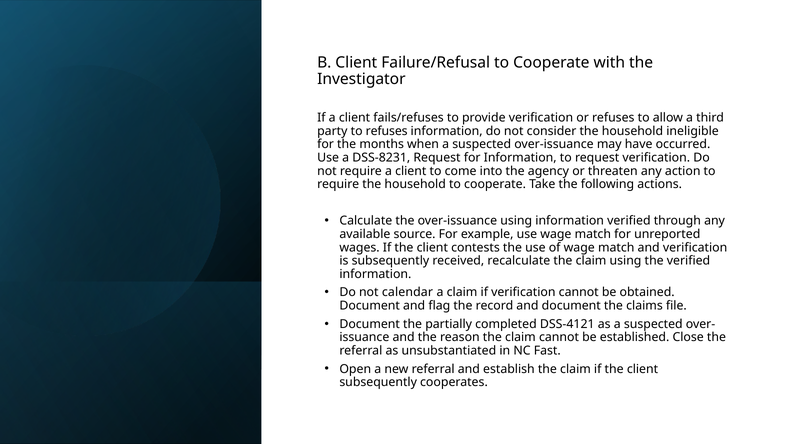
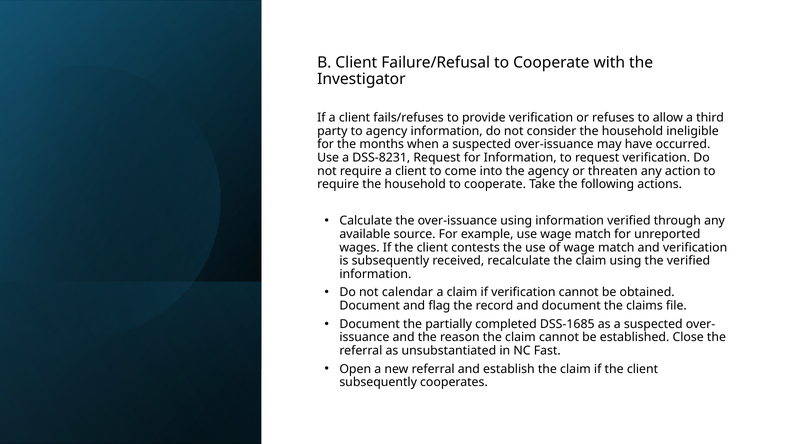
to refuses: refuses -> agency (387, 131)
DSS-4121: DSS-4121 -> DSS-1685 (567, 324)
